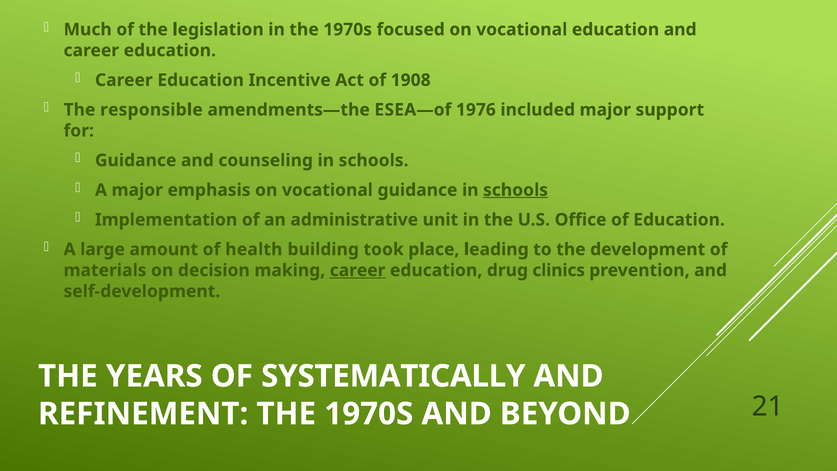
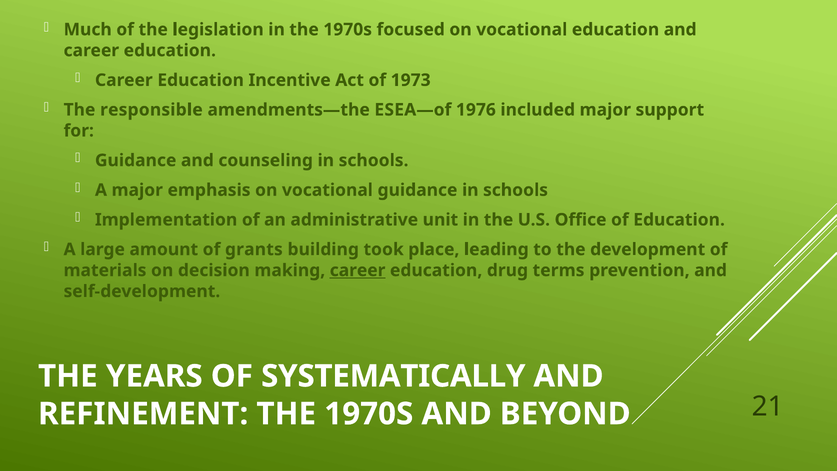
1908: 1908 -> 1973 (411, 80)
schools underline: present -> none (516, 190)
health: health -> grants (254, 249)
clinics: clinics -> terms (559, 270)
